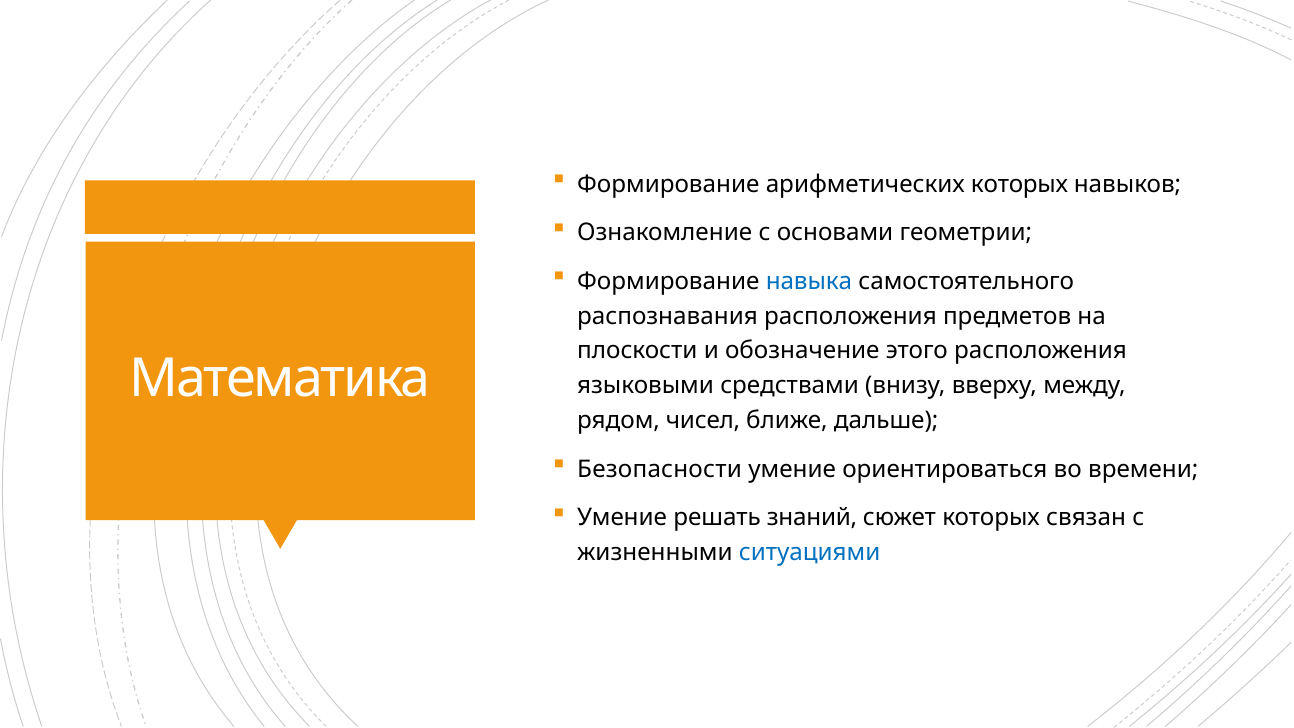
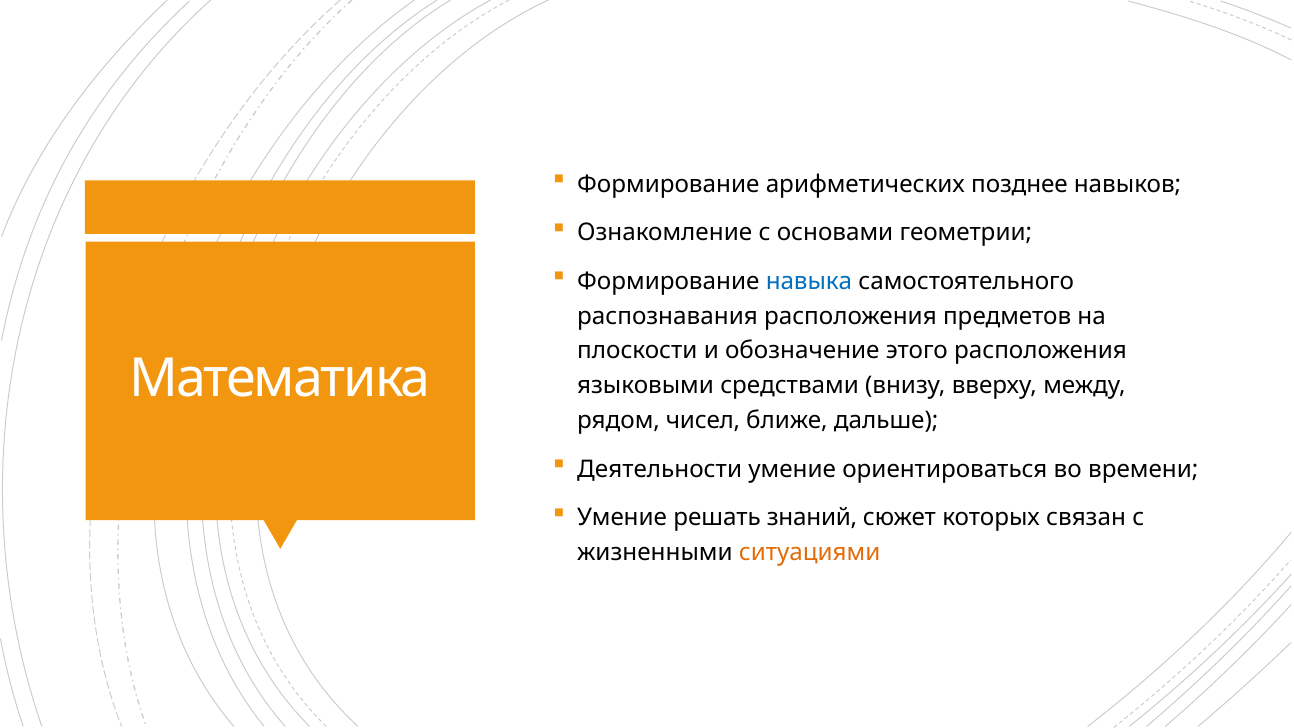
арифметических которых: которых -> позднее (1019, 184)
Безопасности: Безопасности -> Деятельности (660, 469)
ситуациями colour: blue -> orange (810, 552)
